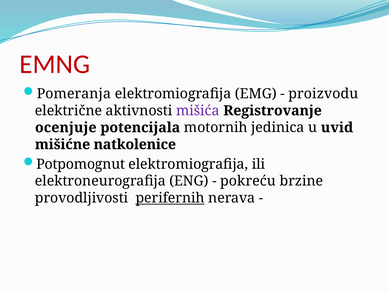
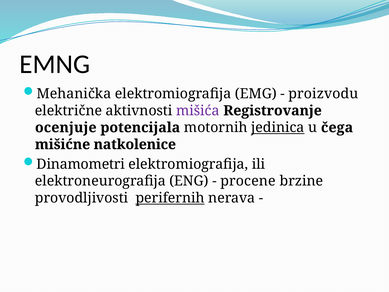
EMNG colour: red -> black (55, 64)
Pomeranja: Pomeranja -> Mehanička (74, 94)
jedinica underline: none -> present (278, 127)
uvid: uvid -> čega (337, 127)
Potpomognut: Potpomognut -> Dinamometri (81, 164)
pokreću: pokreću -> procene (248, 181)
